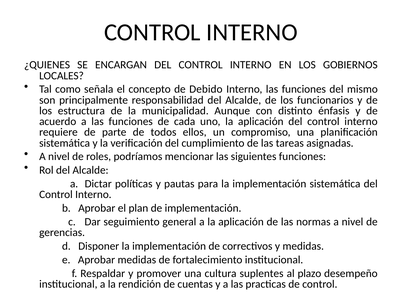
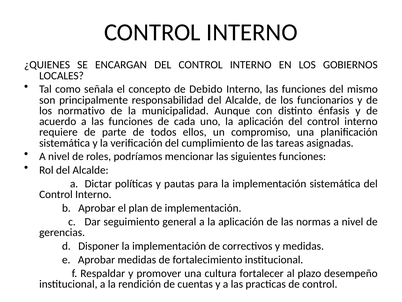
estructura: estructura -> normativo (81, 111)
suplentes: suplentes -> fortalecer (262, 273)
